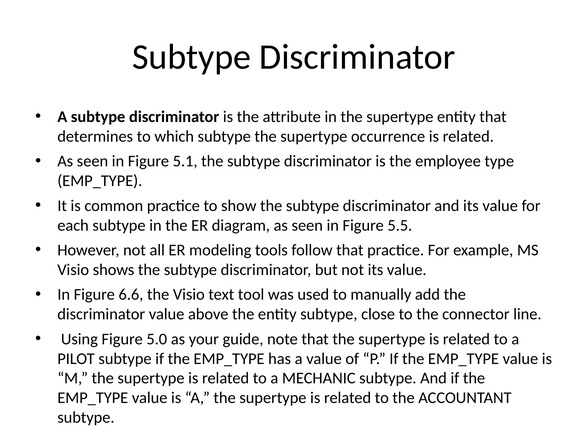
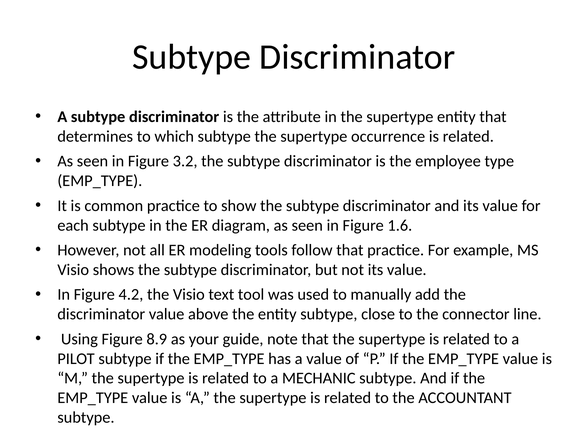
5.1: 5.1 -> 3.2 (185, 161)
5.5: 5.5 -> 1.6 (400, 225)
6.6: 6.6 -> 4.2 (131, 295)
5.0: 5.0 -> 8.9 (157, 339)
